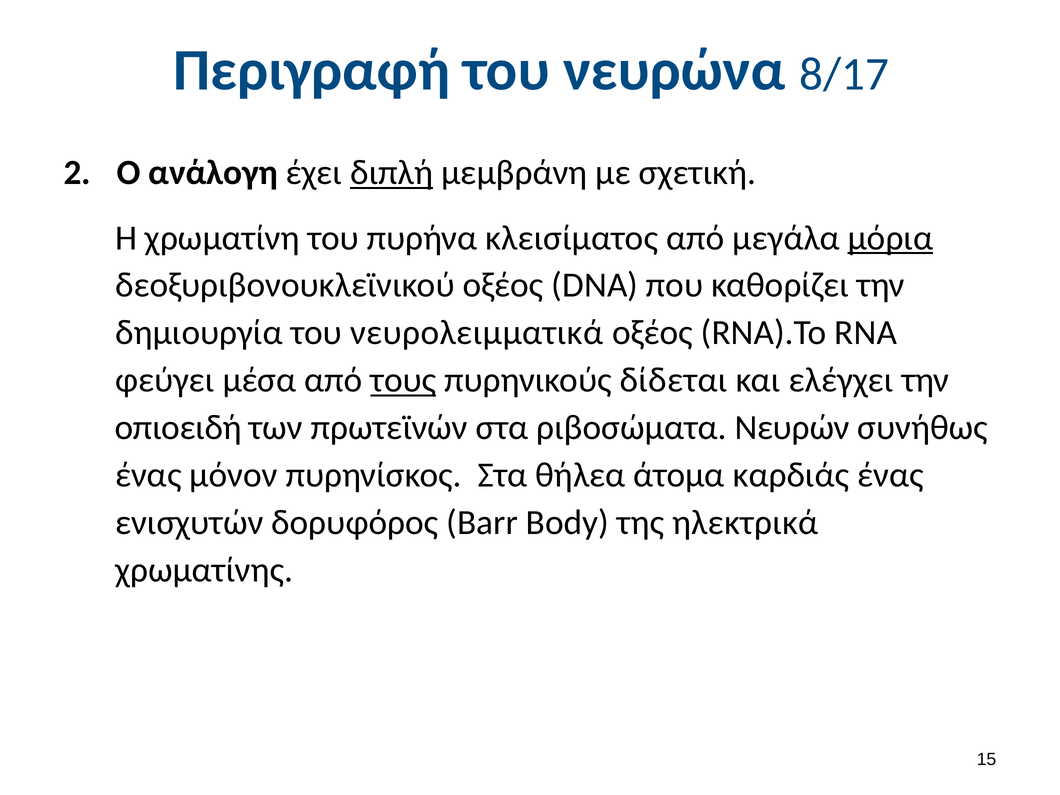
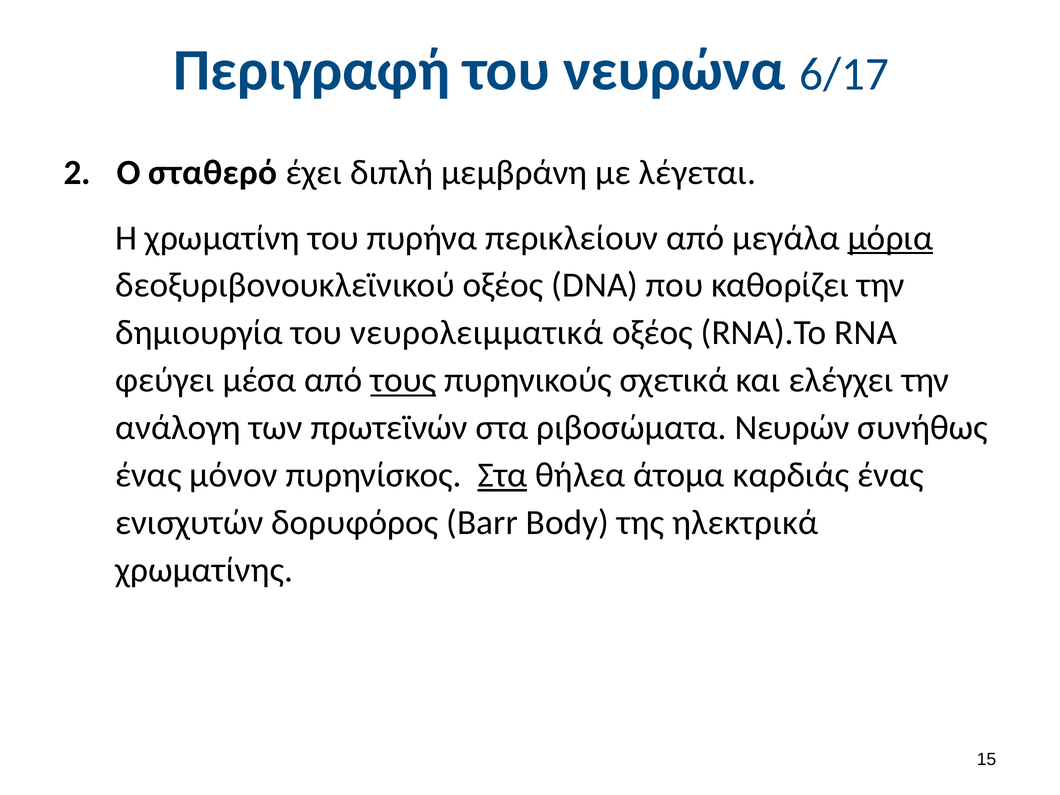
8/17: 8/17 -> 6/17 (844, 74)
ανάλογη: ανάλογη -> σταθερό (213, 173)
διπλή underline: present -> none (392, 173)
σχετική: σχετική -> λέγεται (698, 173)
κλεισίματος: κλεισίματος -> περικλείουν (572, 238)
δίδεται: δίδεται -> σχετικά (674, 380)
οπιοειδή: οπιοειδή -> ανάλογη (178, 428)
Στα underline: none -> present (502, 475)
